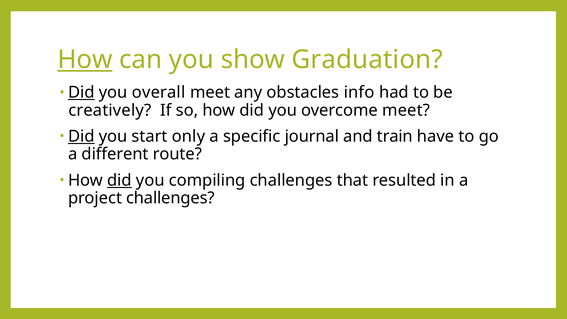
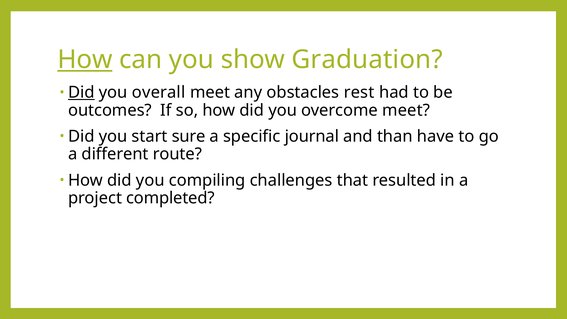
info: info -> rest (359, 92)
creatively: creatively -> outcomes (110, 110)
Did underline: present -> none (81, 136)
only: only -> sure (189, 136)
train: train -> than (395, 136)
did underline: present -> none (119, 180)
project challenges: challenges -> completed (170, 198)
